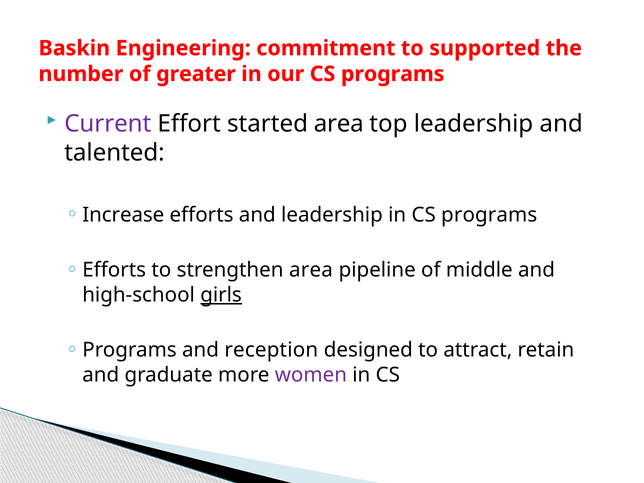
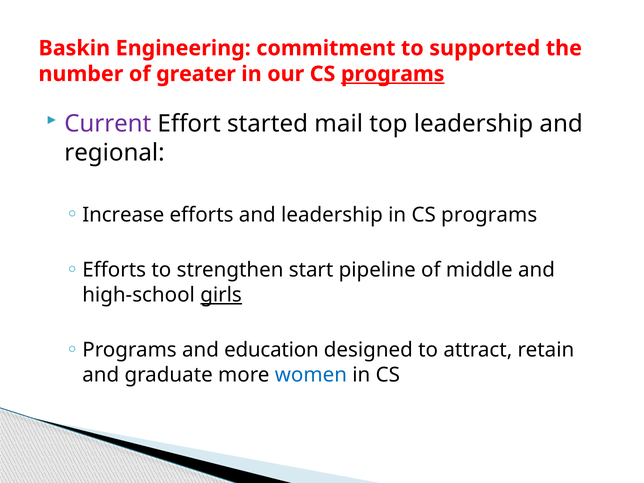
programs underline: none -> present (393, 74)
started area: area -> mail (339, 124)
talented: talented -> regional (114, 153)
strengthen area: area -> start (311, 270)
reception: reception -> education (271, 350)
women colour: purple -> blue (311, 375)
